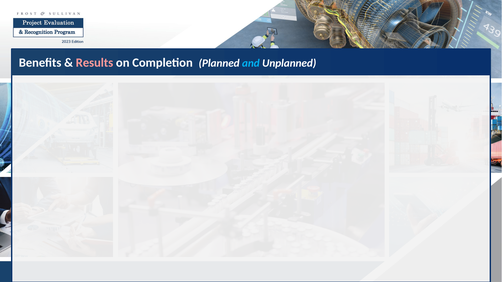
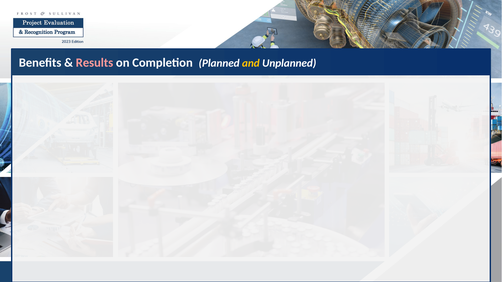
and colour: light blue -> yellow (251, 63)
